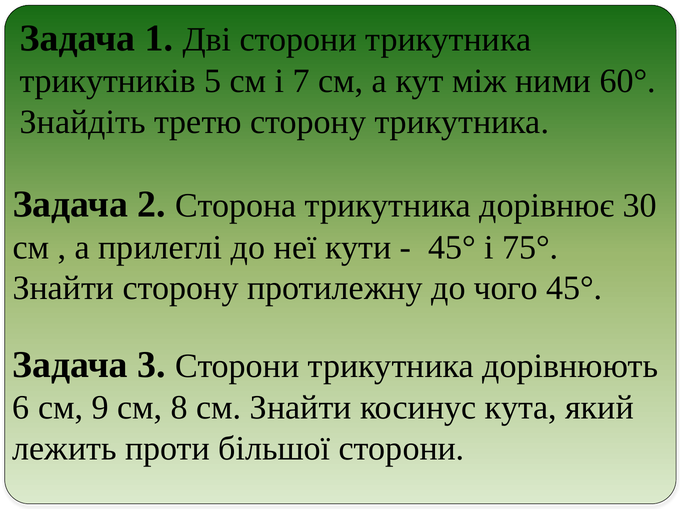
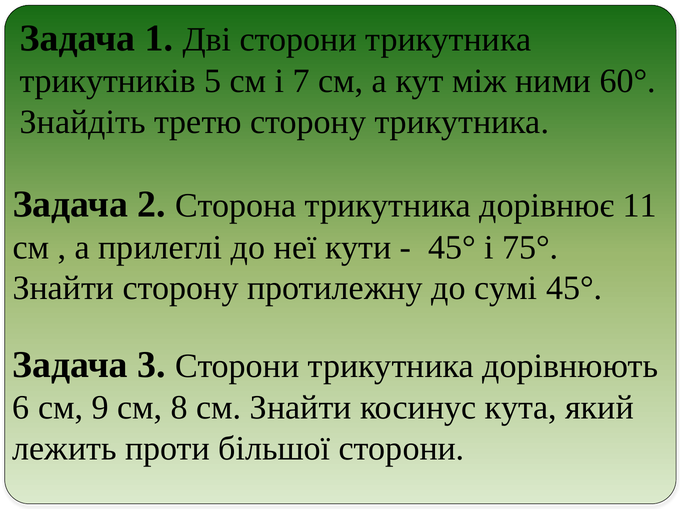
30: 30 -> 11 (640, 206)
чого: чого -> сумі (506, 288)
